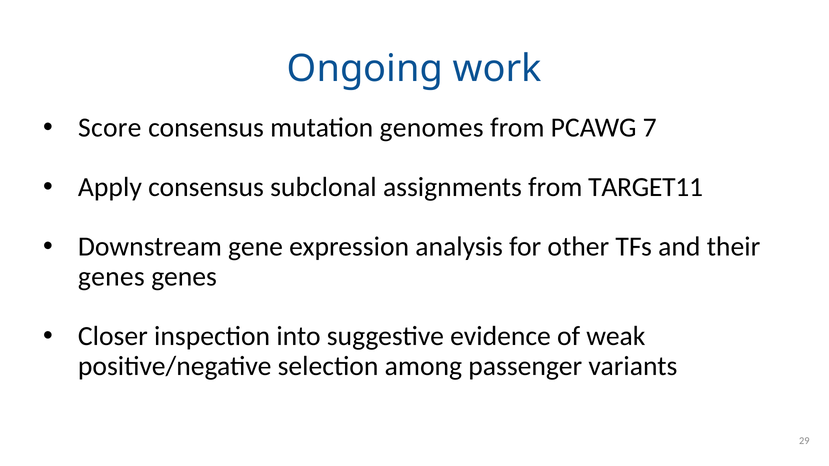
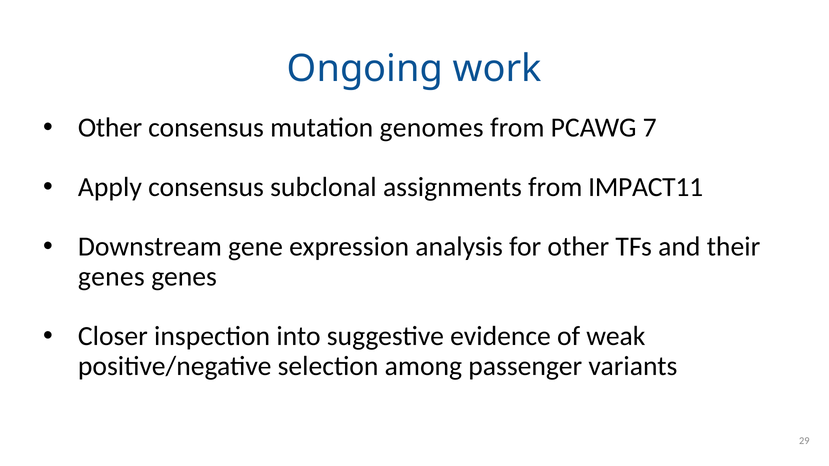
Score: Score -> Other (110, 128)
TARGET11: TARGET11 -> IMPACT11 (646, 187)
